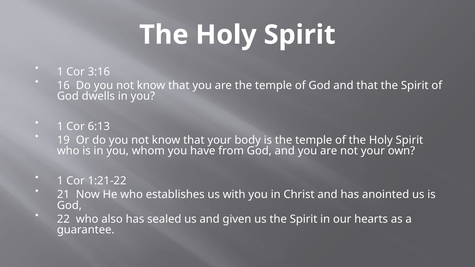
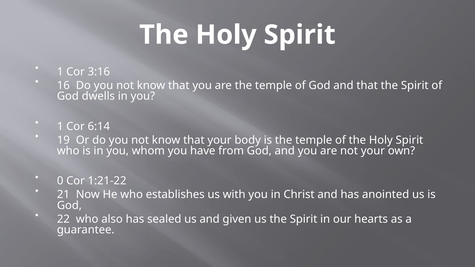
6:13: 6:13 -> 6:14 (99, 126)
1: 1 -> 0 (60, 181)
